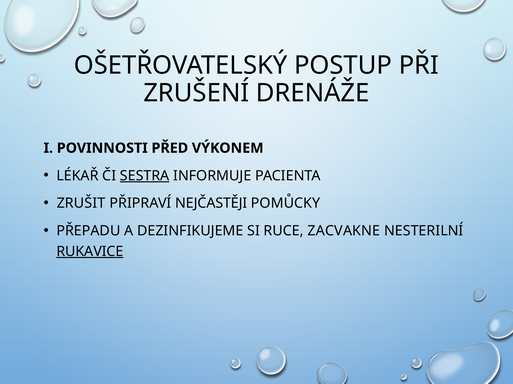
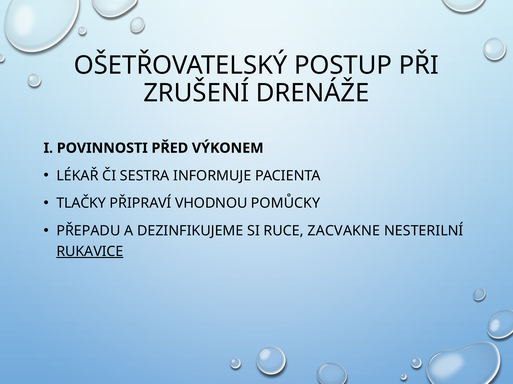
SESTRA underline: present -> none (145, 176)
ZRUŠIT: ZRUŠIT -> TLAČKY (81, 204)
NEJČASTĚJI: NEJČASTĚJI -> VHODNOU (211, 204)
